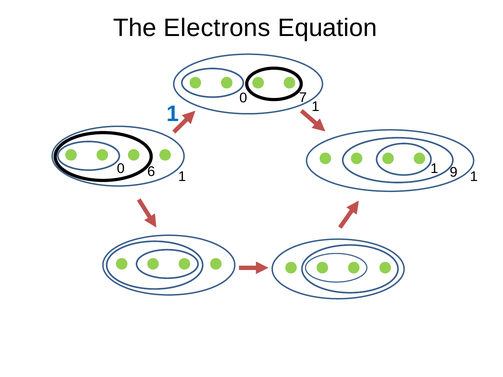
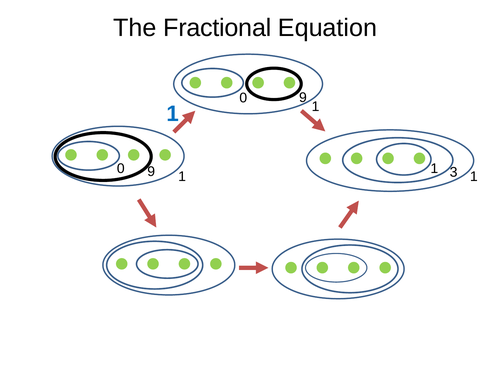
Electrons: Electrons -> Fractional (217, 28)
7: 7 -> 9 (303, 98)
6: 6 -> 9 (151, 172)
9: 9 -> 3 (454, 172)
